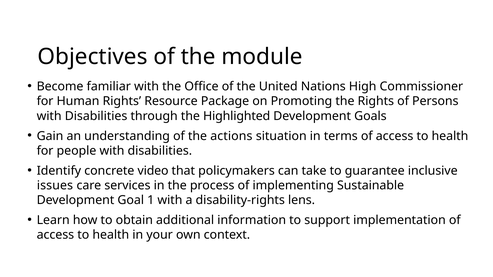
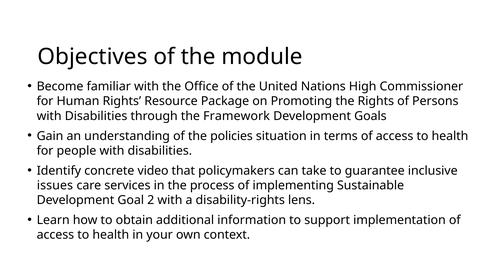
Highlighted: Highlighted -> Framework (237, 116)
actions: actions -> policies (231, 136)
1: 1 -> 2 (151, 200)
